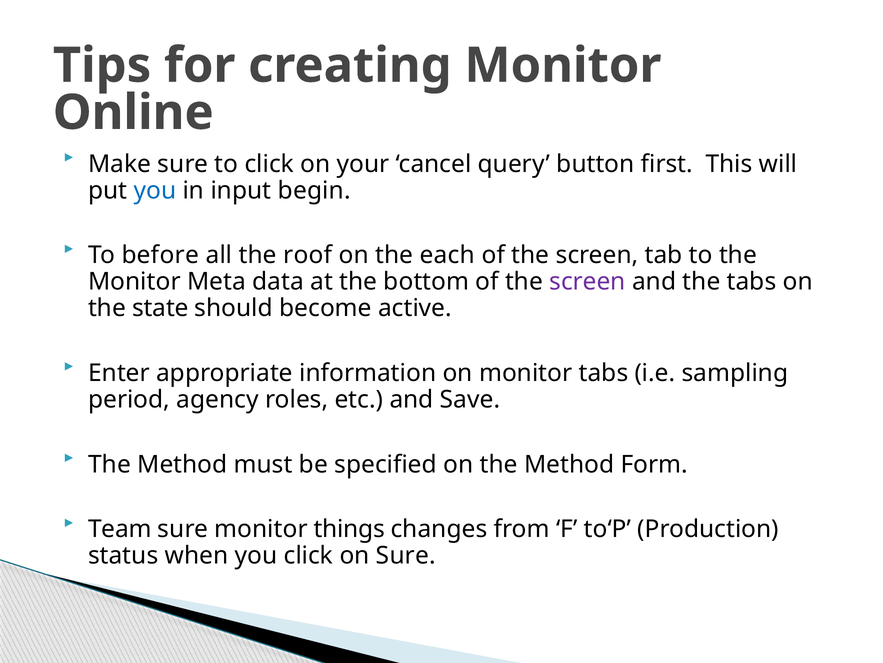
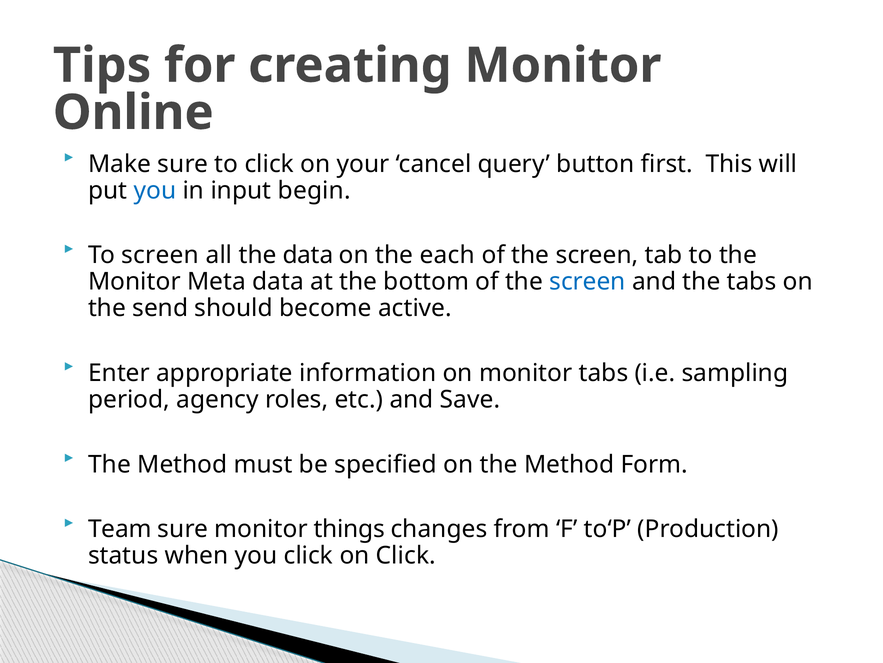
To before: before -> screen (160, 255)
the roof: roof -> data (308, 255)
screen colour: purple -> blue (588, 282)
state: state -> send (160, 308)
on Sure: Sure -> Click (406, 555)
